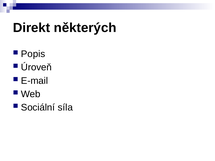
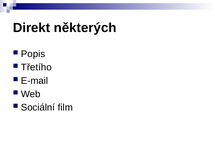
Úroveň: Úroveň -> Třetího (36, 67)
síla: síla -> film (65, 108)
